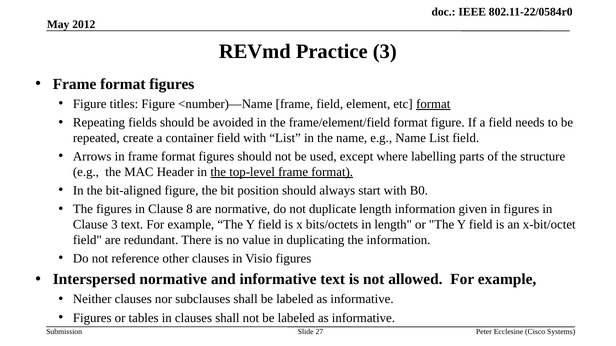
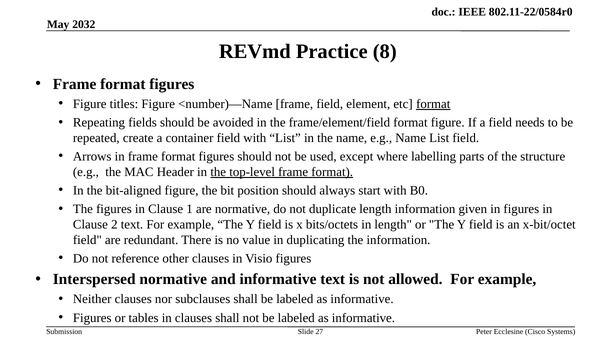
2012: 2012 -> 2032 (84, 24)
Practice 3: 3 -> 8 (385, 52)
8: 8 -> 1 (190, 209)
Clause 3: 3 -> 2 (114, 225)
